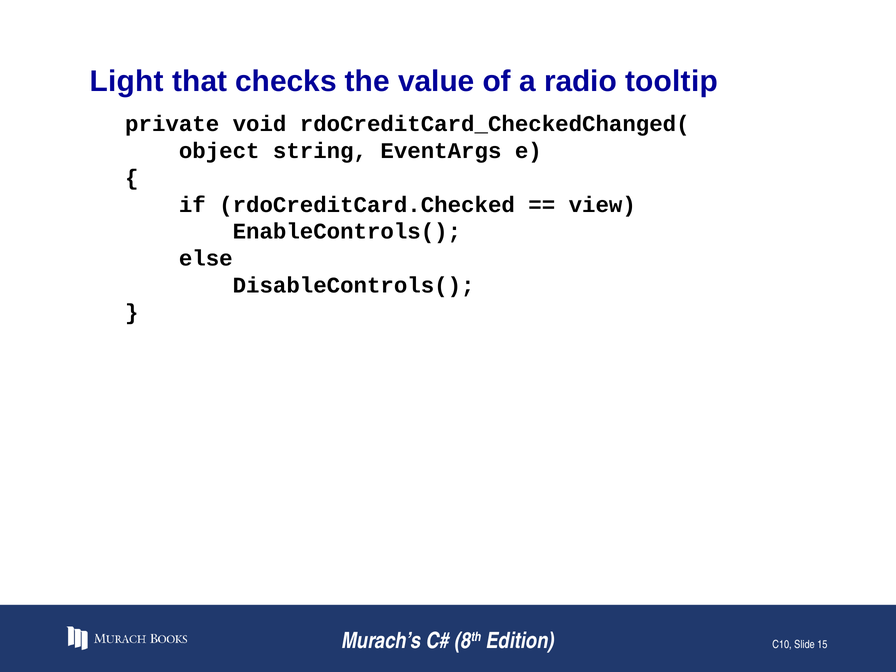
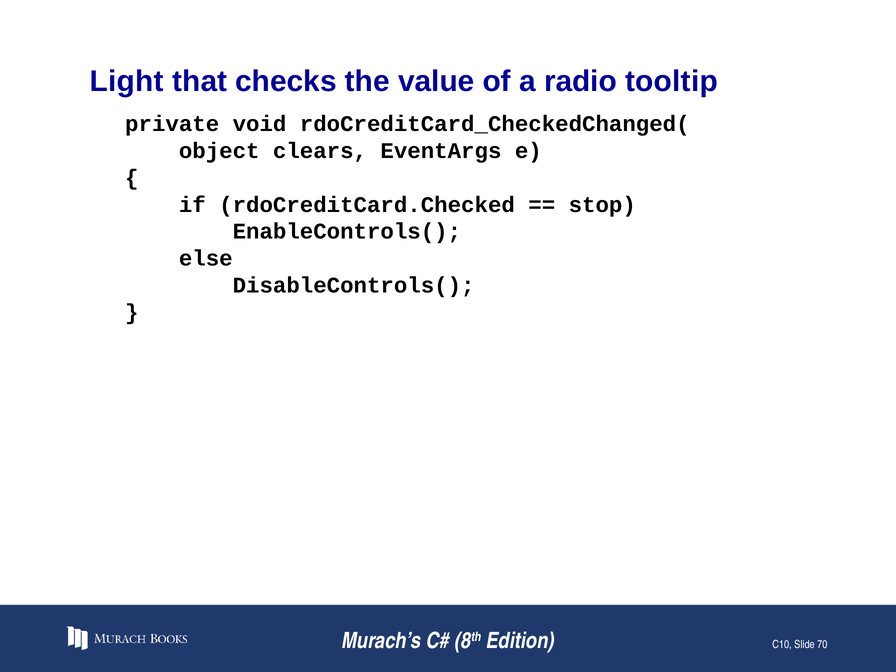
string: string -> clears (320, 151)
view: view -> stop (602, 205)
15: 15 -> 70 (822, 645)
